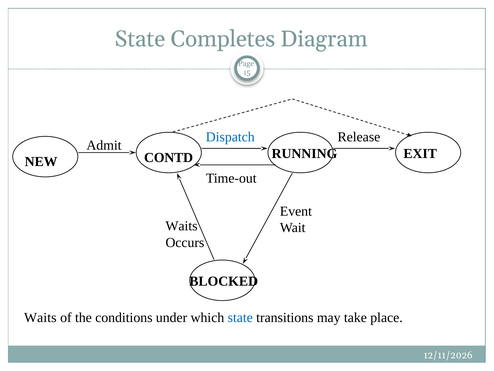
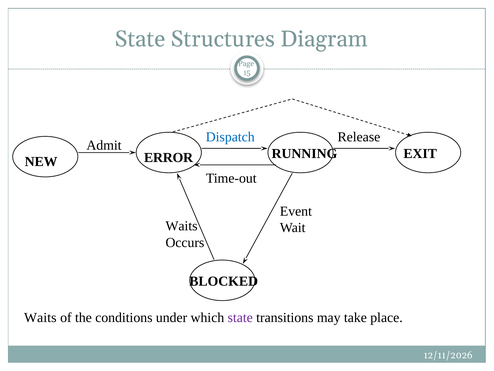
Completes: Completes -> Structures (223, 39)
CONTD: CONTD -> ERROR (169, 157)
state colour: blue -> purple (240, 317)
